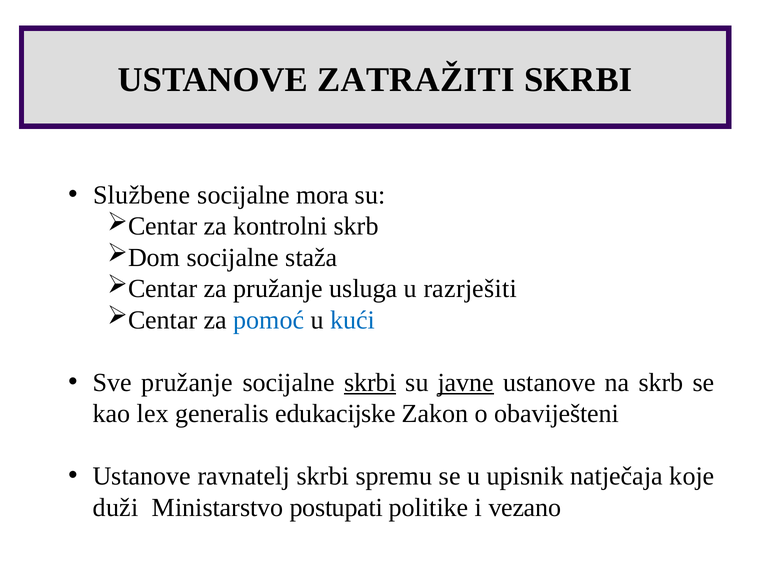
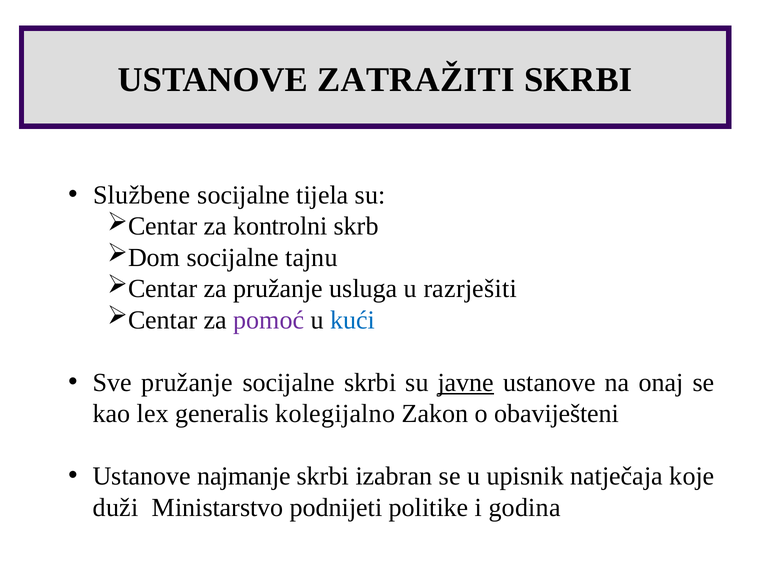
mora: mora -> tijela (322, 195)
staža: staža -> tajnu (311, 257)
pomoć colour: blue -> purple (269, 320)
skrbi underline: present -> none (370, 382)
na skrb: skrb -> onaj (661, 382)
edukacijske: edukacijske -> kolegijalno (335, 414)
ravnatelj: ravnatelj -> najmanje (244, 476)
spremu: spremu -> izabran (394, 476)
postupati: postupati -> podnijeti (336, 507)
vezano: vezano -> godina (525, 507)
